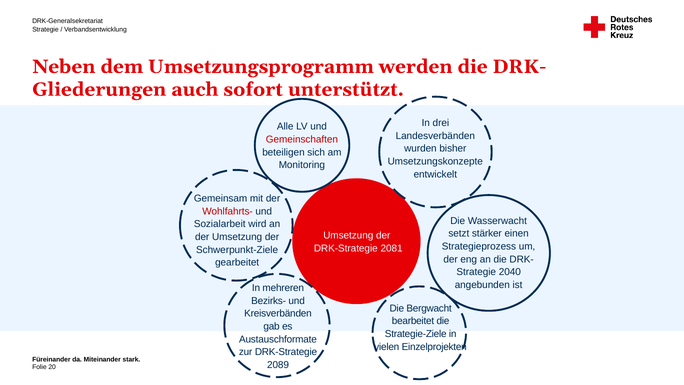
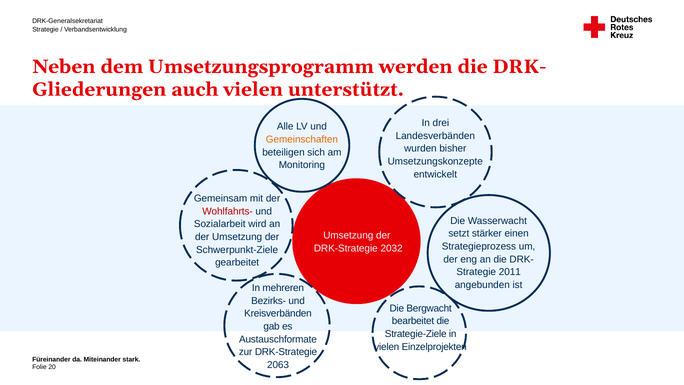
auch sofort: sofort -> vielen (253, 89)
Gemeinschaften colour: red -> orange (302, 139)
2081: 2081 -> 2032 (392, 248)
2040: 2040 -> 2011 (510, 272)
2089: 2089 -> 2063 (278, 365)
